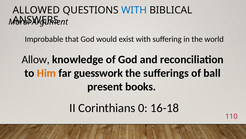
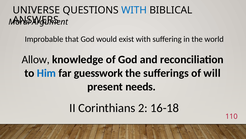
ALLOWED: ALLOWED -> UNIVERSE (36, 10)
Him colour: orange -> blue (46, 73)
ball: ball -> will (212, 73)
books: books -> needs (141, 86)
0: 0 -> 2 (143, 108)
